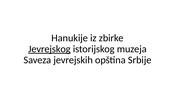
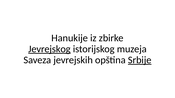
Srbije underline: none -> present (140, 60)
